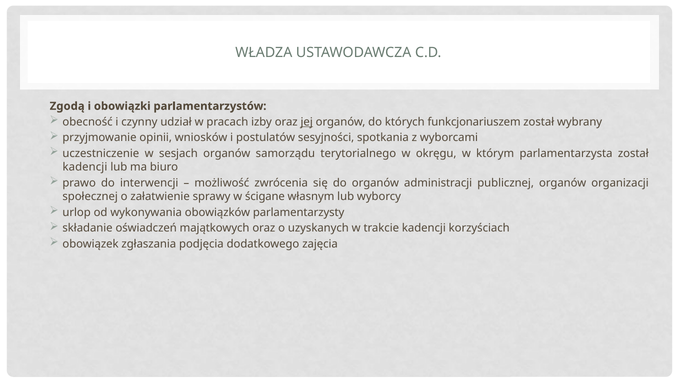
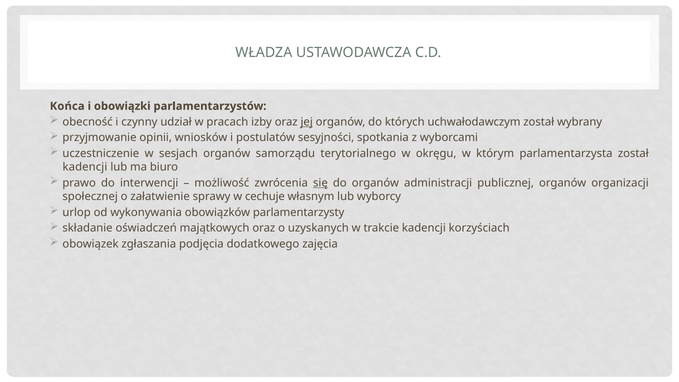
Zgodą: Zgodą -> Końca (67, 106)
funkcjonariuszem: funkcjonariuszem -> uchwałodawczym (474, 122)
się underline: none -> present (320, 183)
ścigane: ścigane -> cechuje (265, 196)
